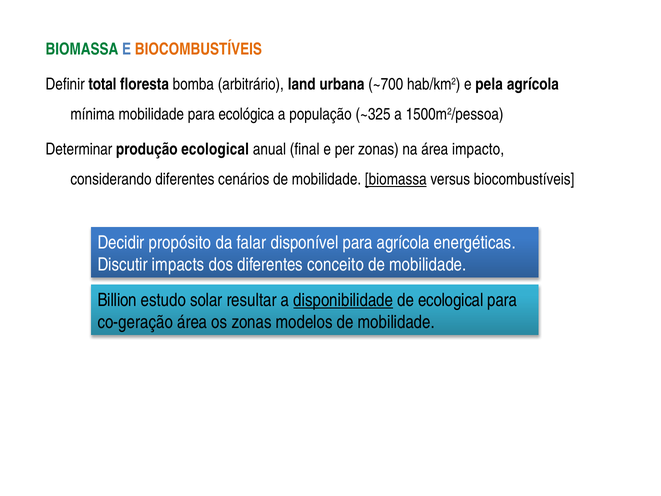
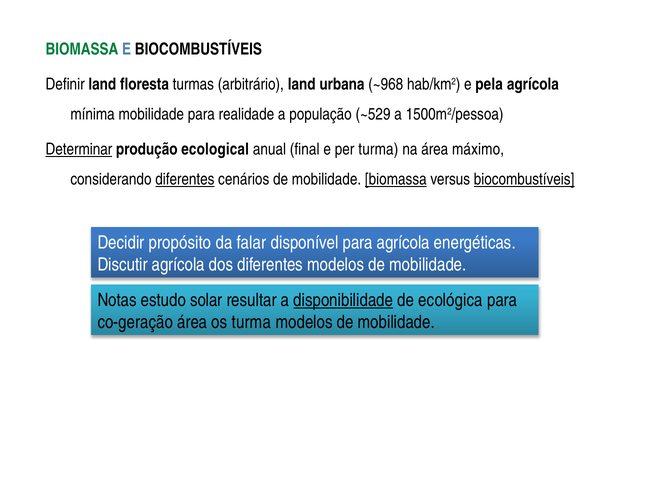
BIOCOMBUSTÍVEIS colour: orange -> black (198, 49)
Definir total: total -> land (102, 84)
bomba: bomba -> turmas (193, 84)
~700: ~700 -> ~968 (386, 84)
ecológica: ecológica -> realidade (246, 114)
~325: ~325 -> ~529 (373, 114)
Determinar underline: none -> present (79, 149)
per zonas: zonas -> turma (378, 149)
impacto: impacto -> máximo (478, 149)
diferentes underline: none -> present (185, 179)
biocombustíveis underline: none -> present (524, 179)
Discutir impacts: impacts -> agrícola (178, 265)
diferentes conceito: conceito -> modelos (336, 265)
Billion: Billion -> Notas (117, 300)
de ecological: ecological -> ecológica (451, 300)
os zonas: zonas -> turma (251, 322)
